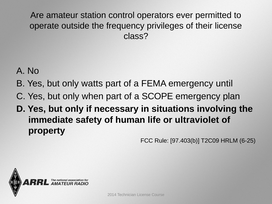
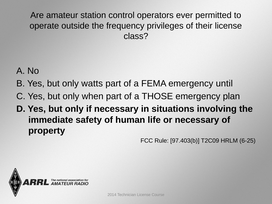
SCOPE: SCOPE -> THOSE (157, 96)
or ultraviolet: ultraviolet -> necessary (197, 120)
